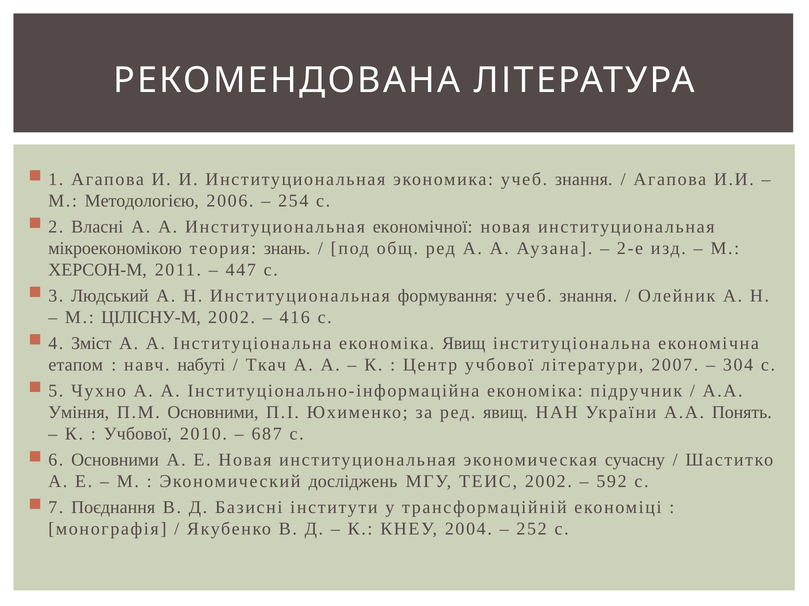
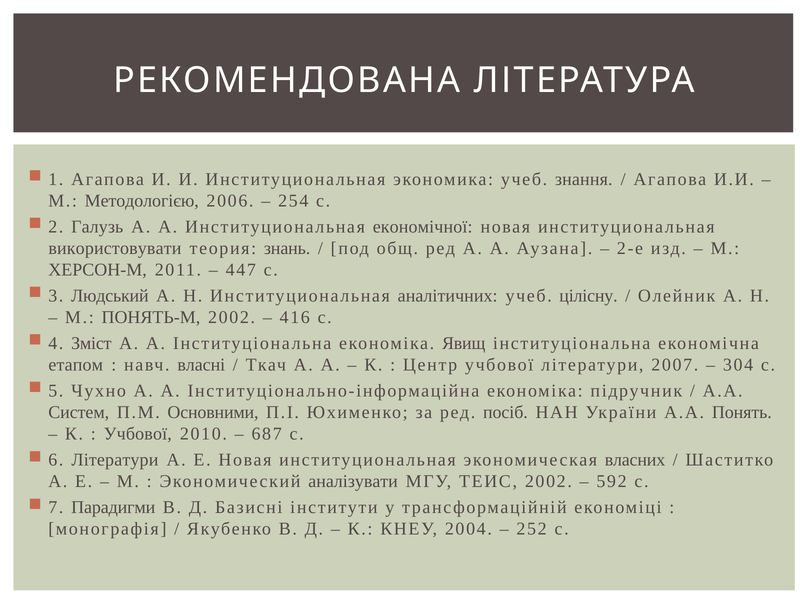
Власні: Власні -> Галузь (97, 227)
мікроекономікою: мікроекономікою -> використовувати (115, 248)
формування: формування -> аналітичних (448, 296)
знання: знання -> цілісну (588, 296)
ЦІЛІСНУ-М: ЦІЛІСНУ-М -> ПОНЯТЬ-М (151, 318)
набуті: набуті -> власні (201, 365)
Уміння: Уміння -> Систем (79, 413)
ред явищ: явищ -> посіб (505, 413)
6 Основними: Основними -> Літератури (115, 461)
сучасну: сучасну -> власних (635, 461)
досліджень: досліджень -> аналізувати (353, 482)
Поєднання: Поєднання -> Парадигми (113, 508)
